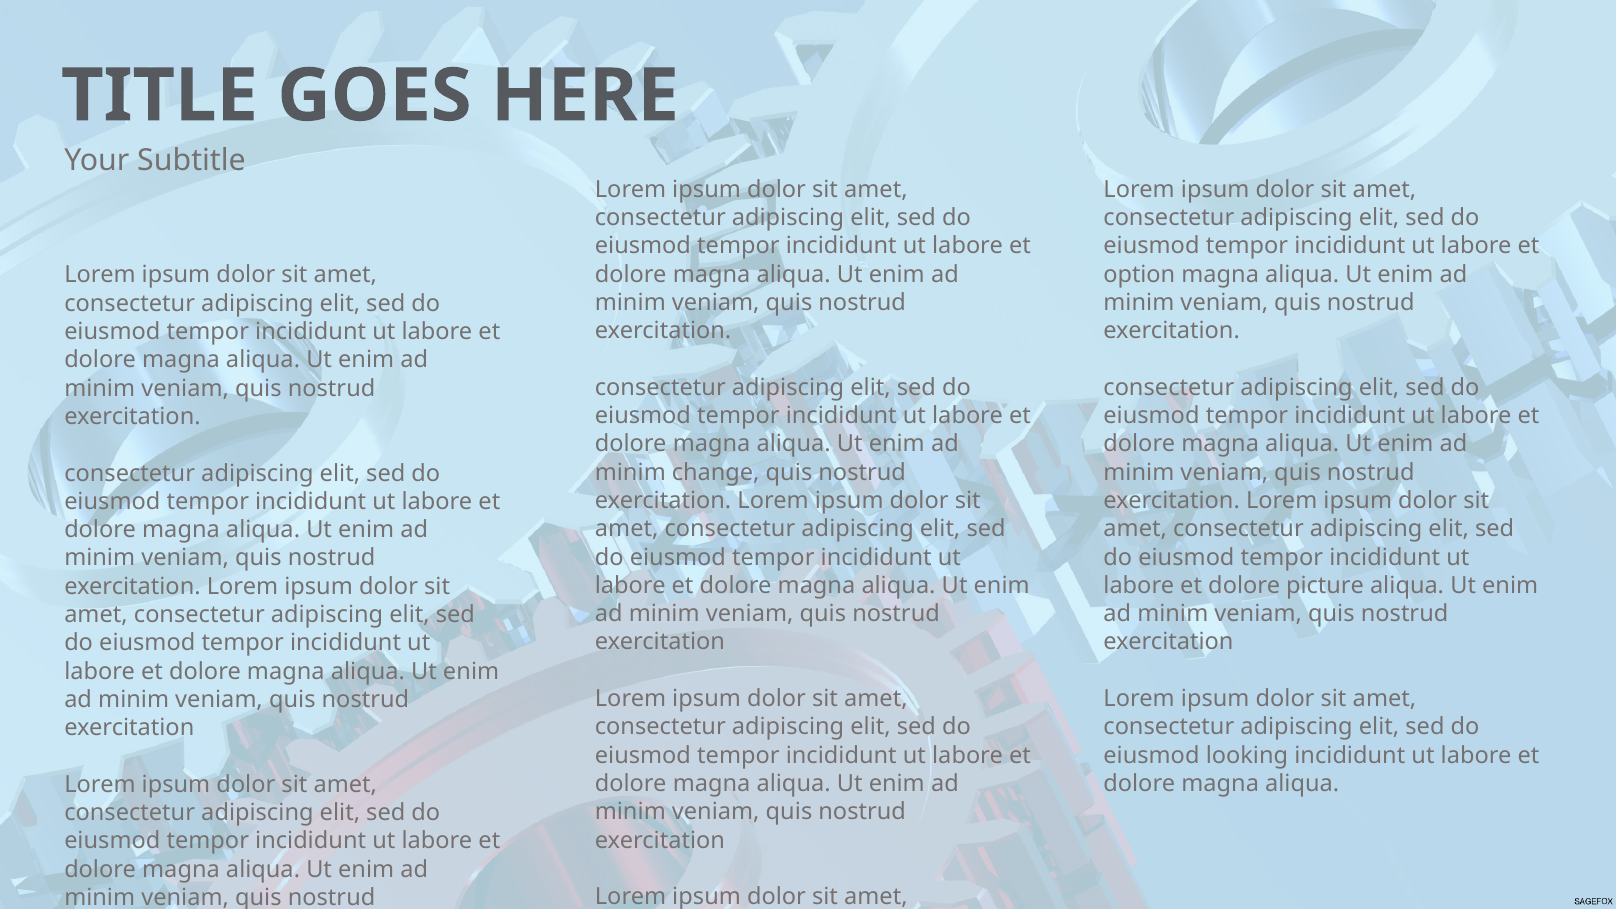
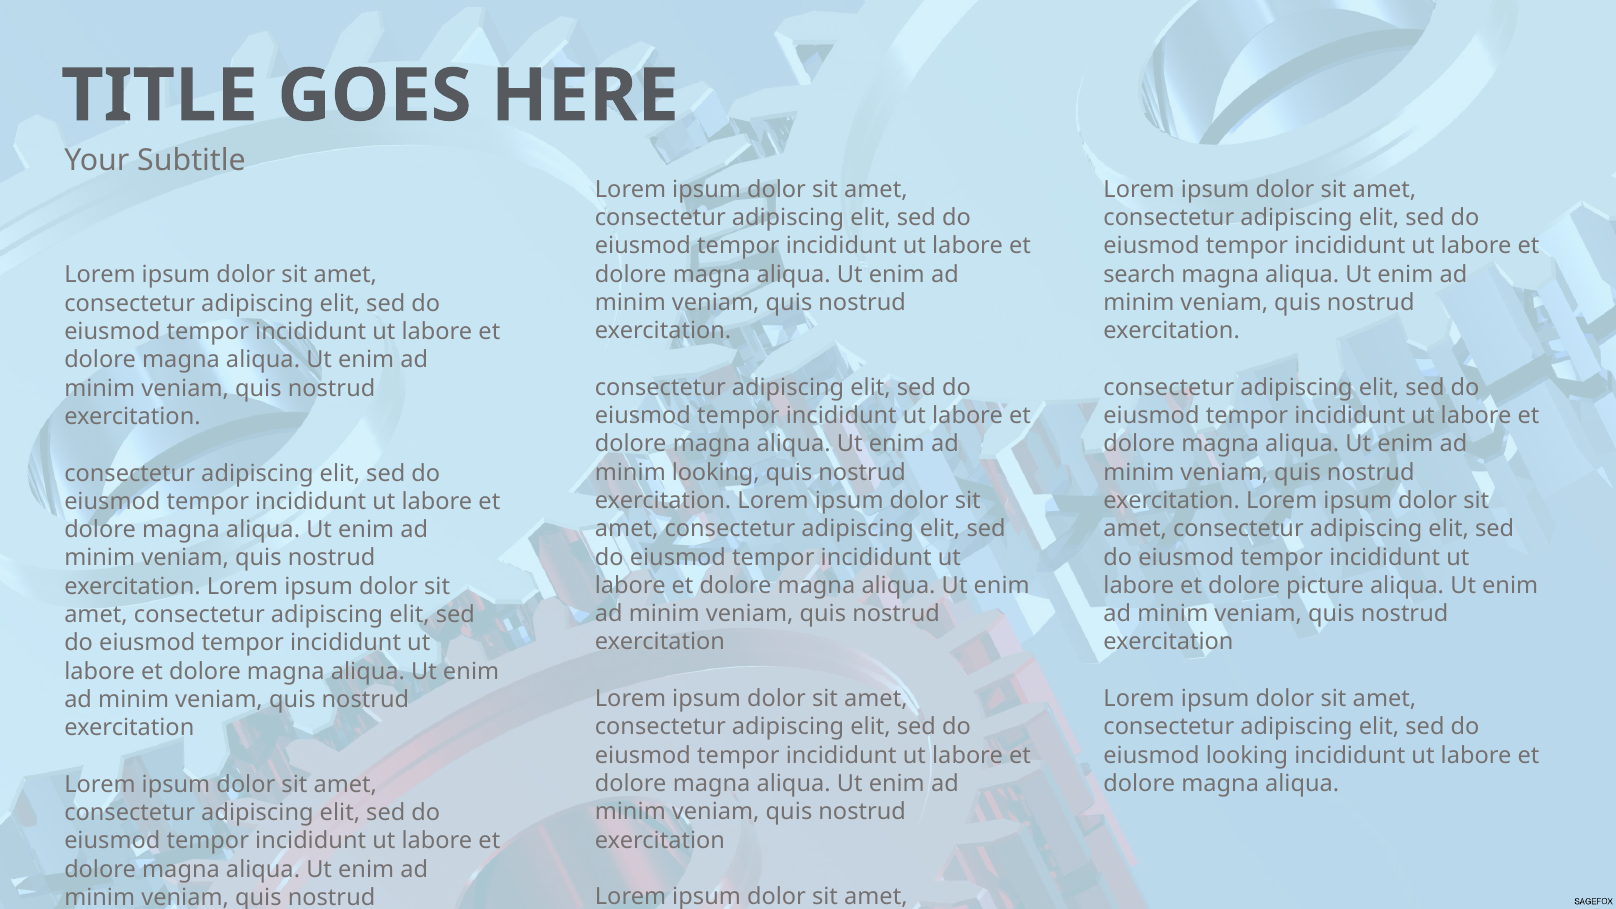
option: option -> search (1139, 274)
minim change: change -> looking (716, 472)
